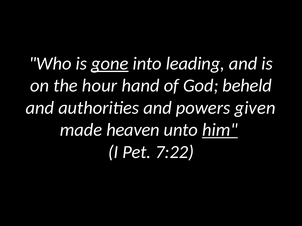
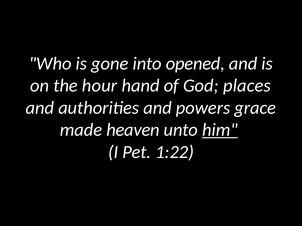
gone underline: present -> none (110, 64)
leading: leading -> opened (195, 64)
beheld: beheld -> places (247, 86)
given: given -> grace (255, 108)
7:22: 7:22 -> 1:22 (175, 152)
